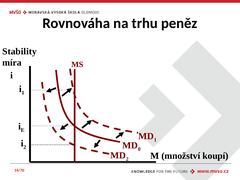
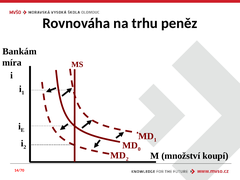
Stability: Stability -> Bankám (20, 51)
